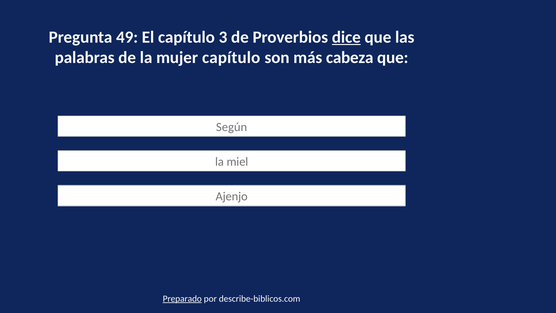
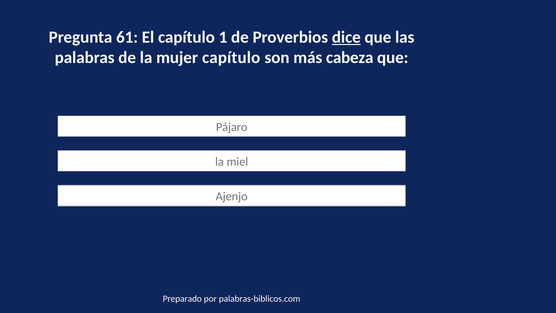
49: 49 -> 61 (127, 37)
3: 3 -> 1 (223, 37)
Según: Según -> Pájaro (232, 127)
Preparado underline: present -> none (182, 299)
describe-biblicos.com: describe-biblicos.com -> palabras-biblicos.com (260, 299)
